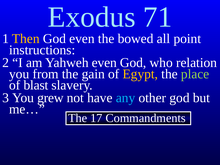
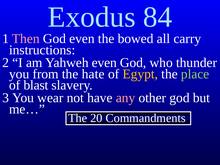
71: 71 -> 84 (158, 17)
Then colour: yellow -> pink (26, 39)
point: point -> carry (187, 39)
relation: relation -> thunder (197, 63)
gain: gain -> hate (93, 74)
grew: grew -> wear (50, 98)
any colour: light blue -> pink (126, 98)
17: 17 -> 20 (96, 118)
